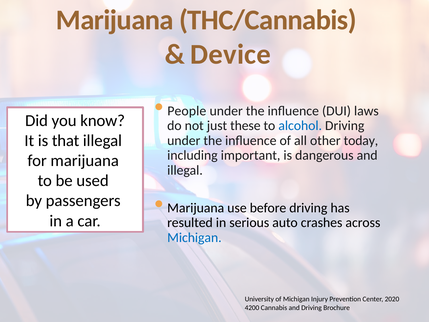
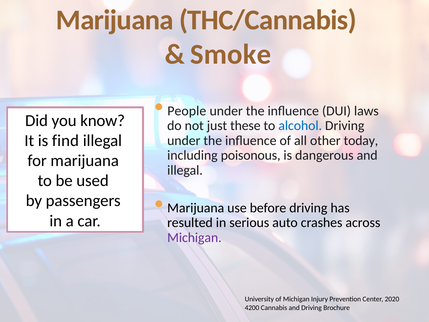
Device: Device -> Smoke (231, 54)
that: that -> find (65, 141)
important: important -> poisonous (251, 155)
Michigan colour: blue -> purple (194, 237)
